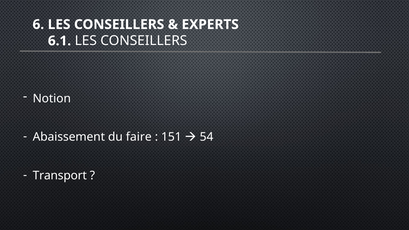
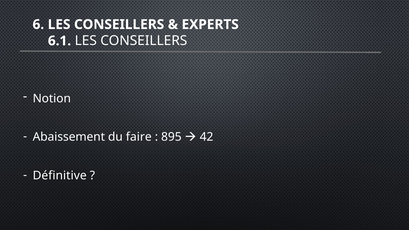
151: 151 -> 895 (171, 137)
54: 54 -> 42 (207, 137)
Transport: Transport -> Définitive (60, 176)
